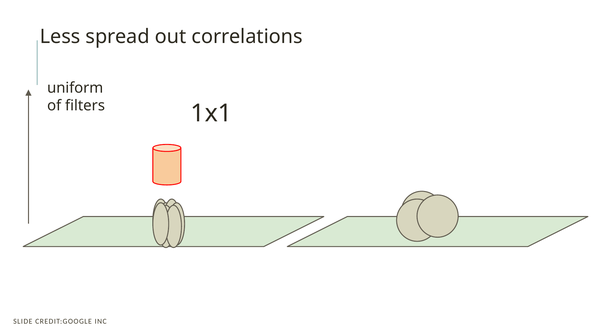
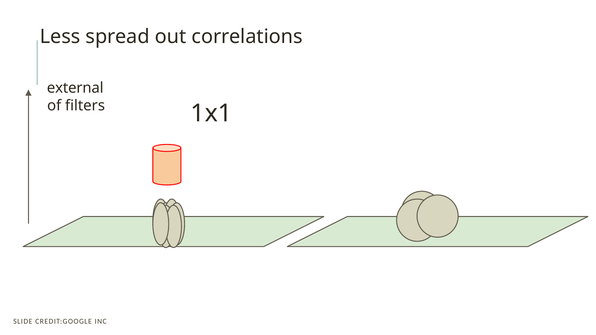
uniform: uniform -> external (75, 88)
